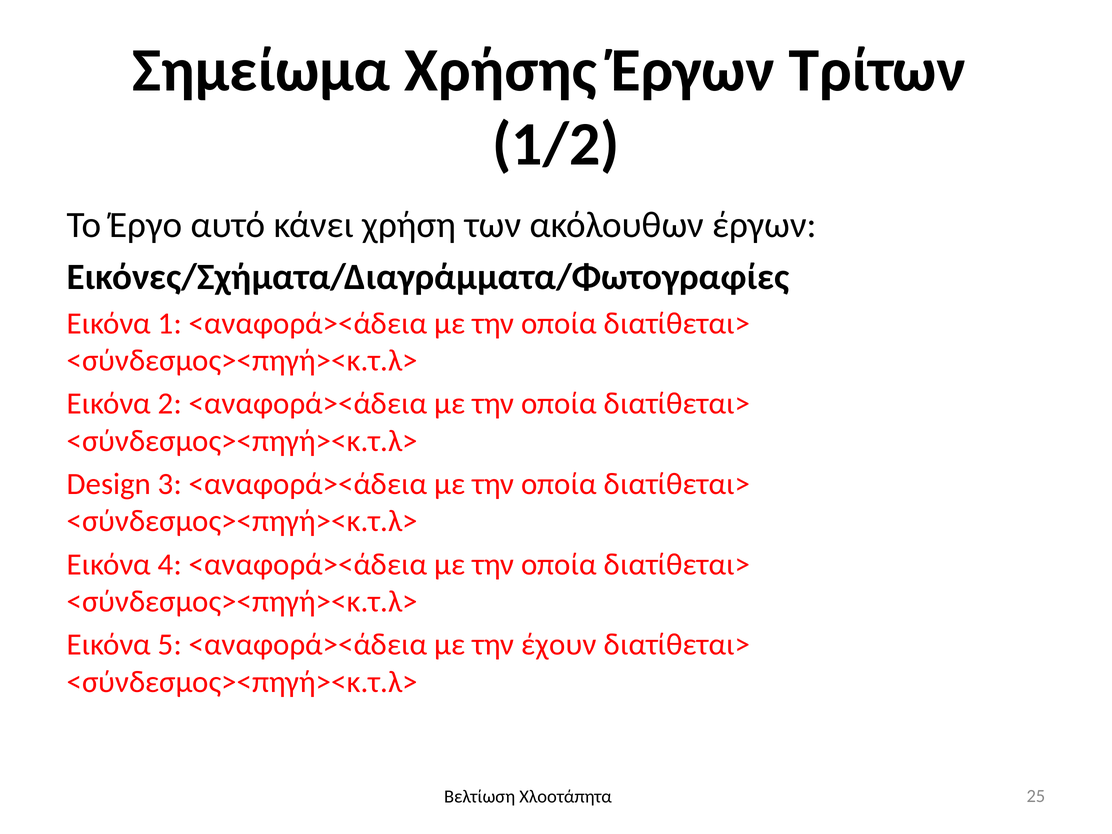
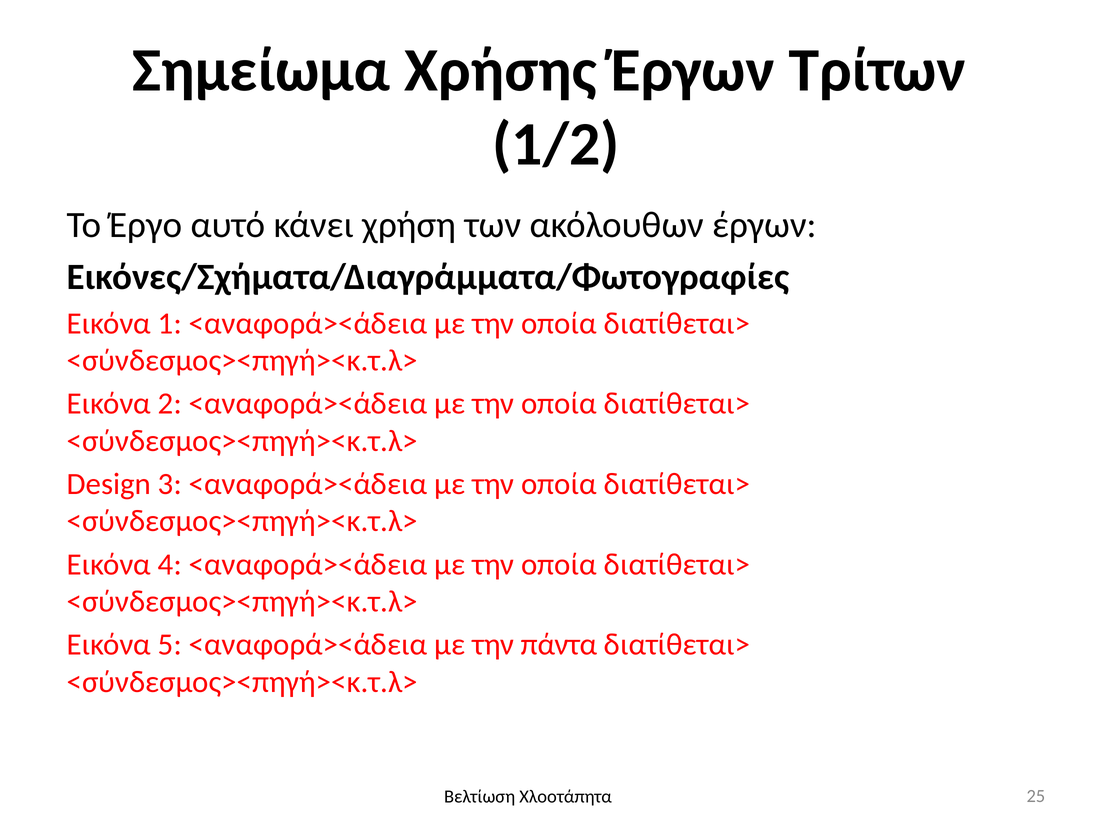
έχουν: έχουν -> πάντα (559, 645)
